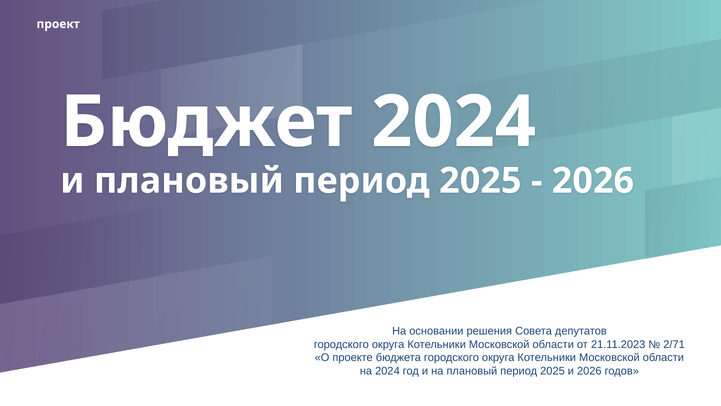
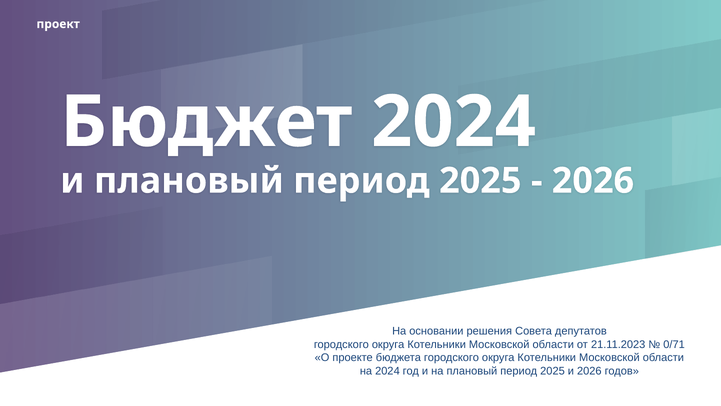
2/71: 2/71 -> 0/71 (674, 344)
